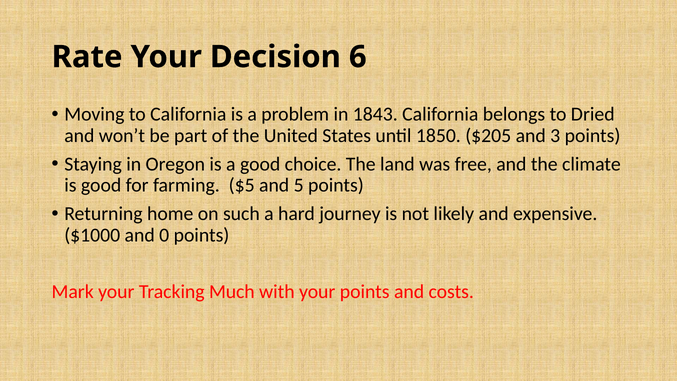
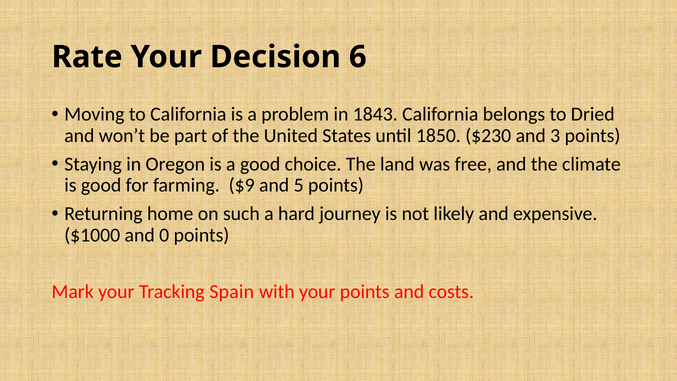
$205: $205 -> $230 (488, 136)
$5: $5 -> $9 (242, 185)
Much: Much -> Spain (232, 292)
